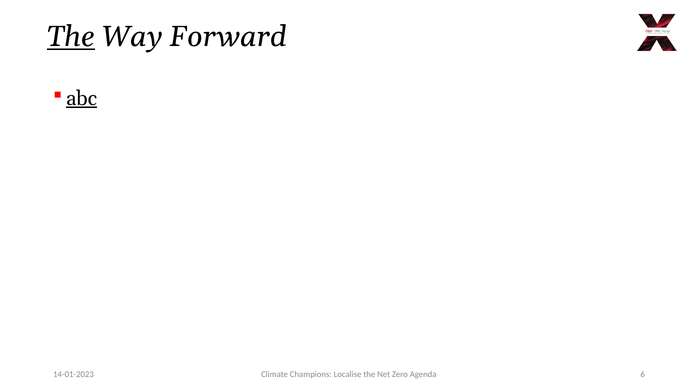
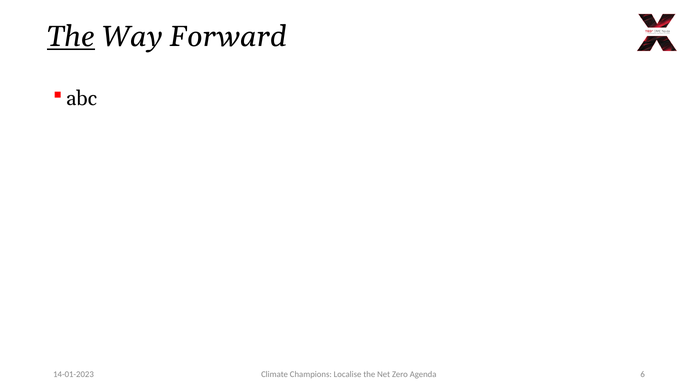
abc underline: present -> none (82, 99)
